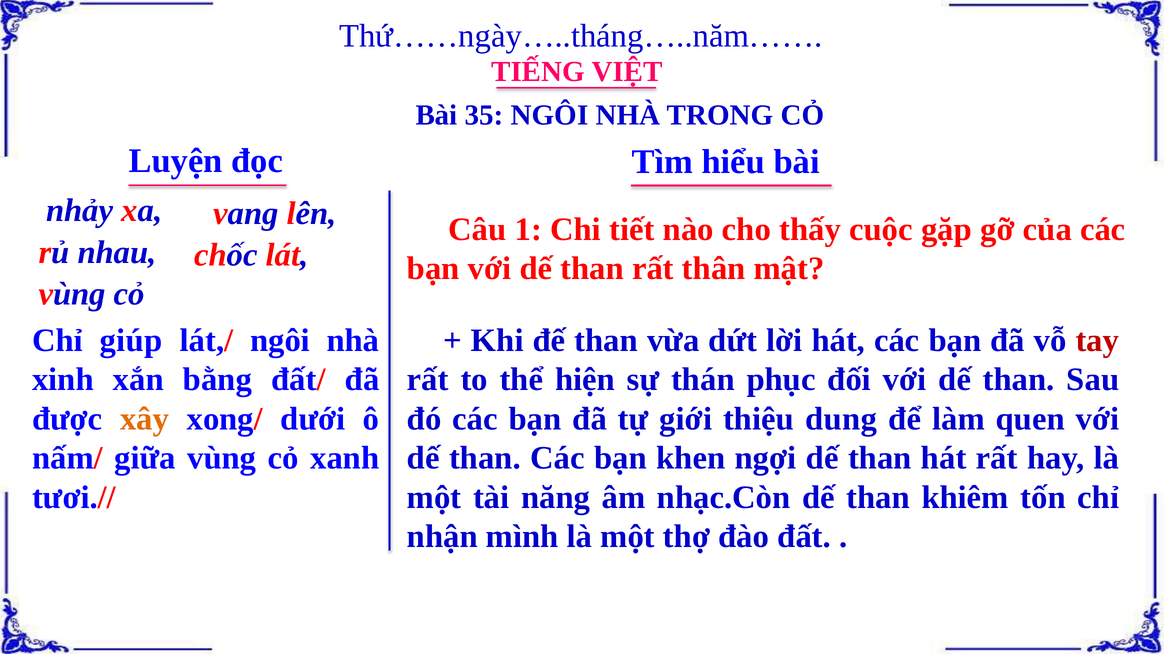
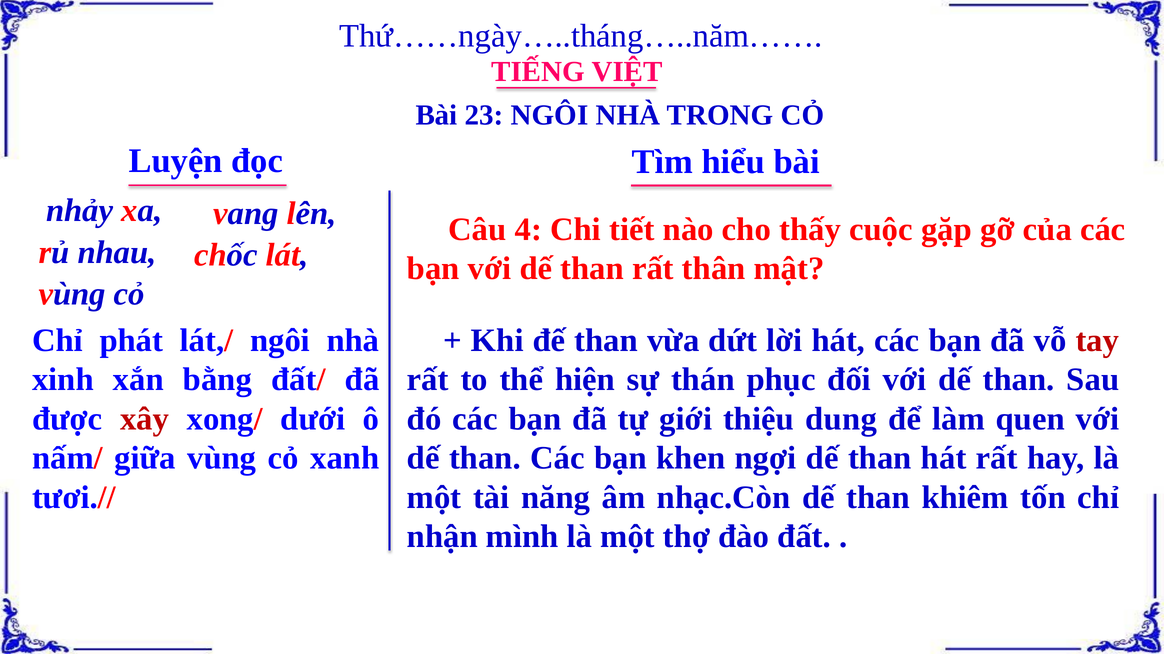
35: 35 -> 23 (484, 115)
1: 1 -> 4 (528, 229)
giúp: giúp -> phát (131, 340)
xây colour: orange -> red (145, 419)
